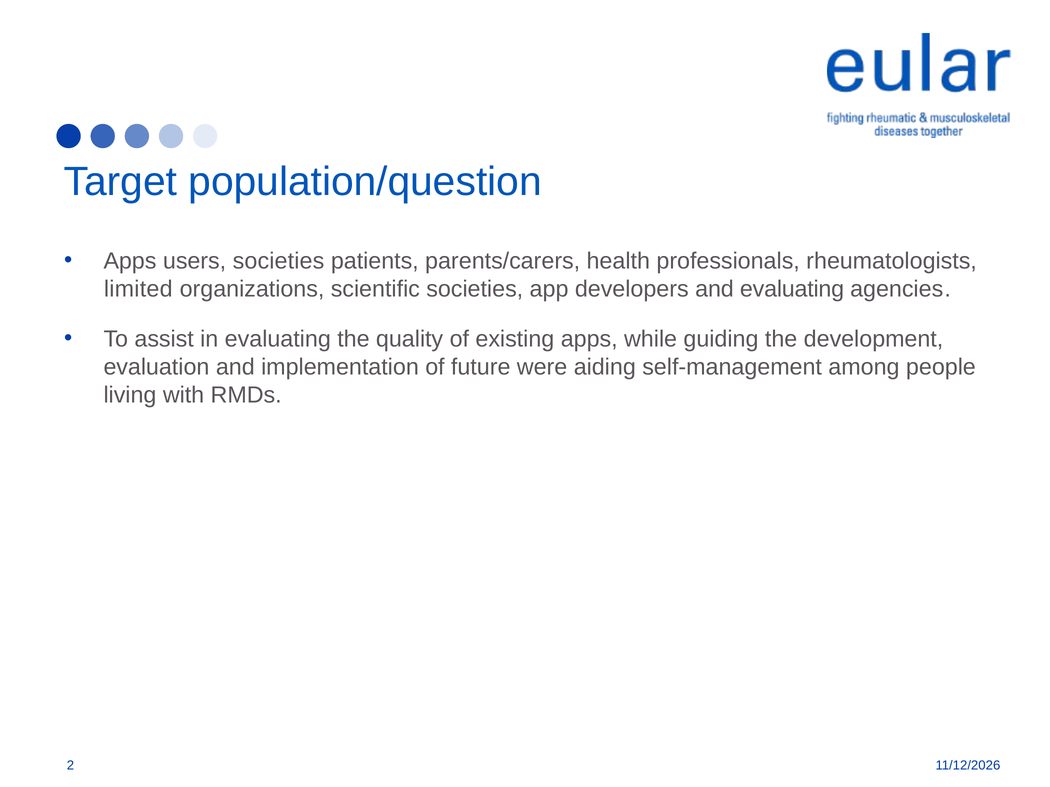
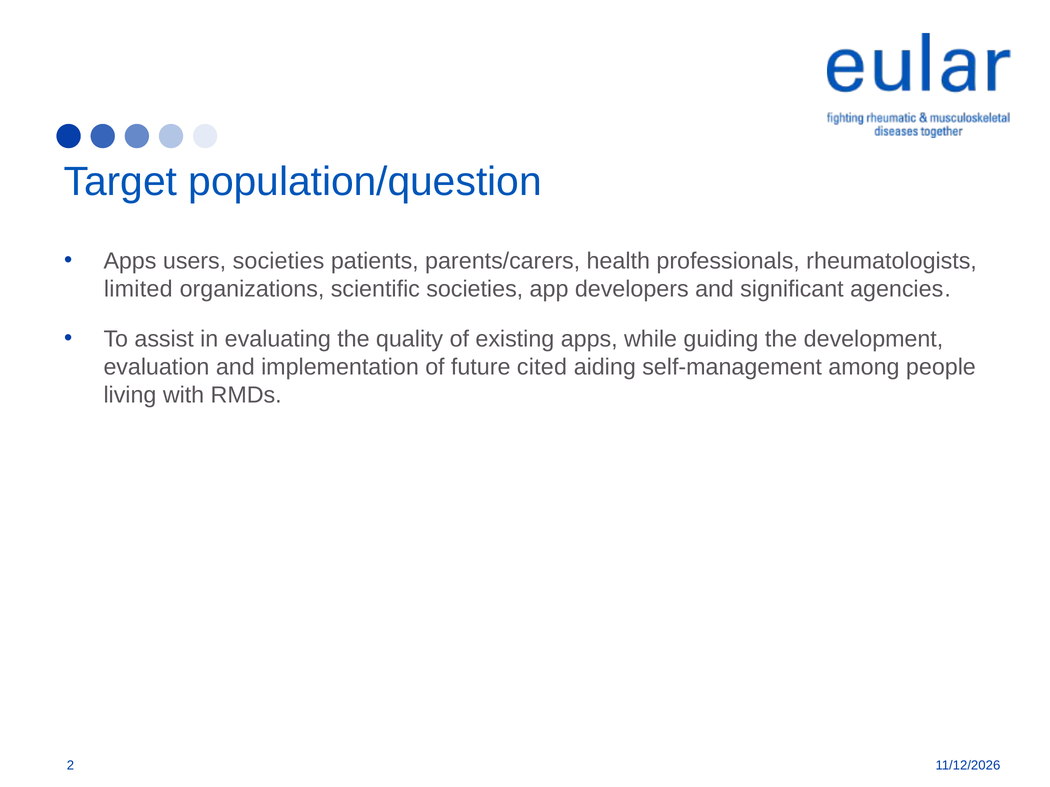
and evaluating: evaluating -> significant (792, 289)
were: were -> cited (542, 367)
